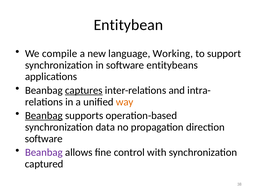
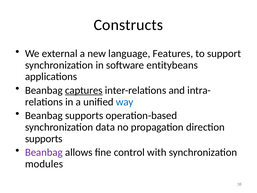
Entitybean: Entitybean -> Constructs (128, 25)
compile: compile -> external (60, 53)
Working: Working -> Features (173, 53)
way colour: orange -> blue (125, 102)
Beanbag underline: present -> none (44, 115)
software: software -> supports (44, 138)
captured: captured -> modules (44, 164)
